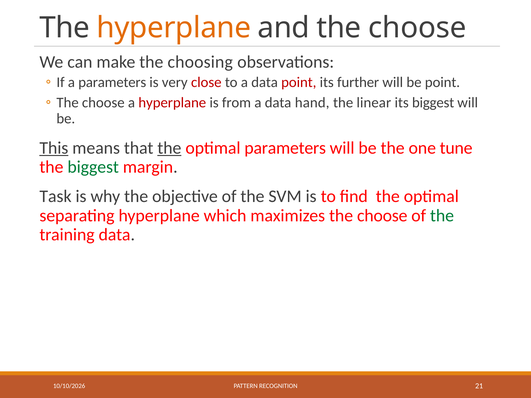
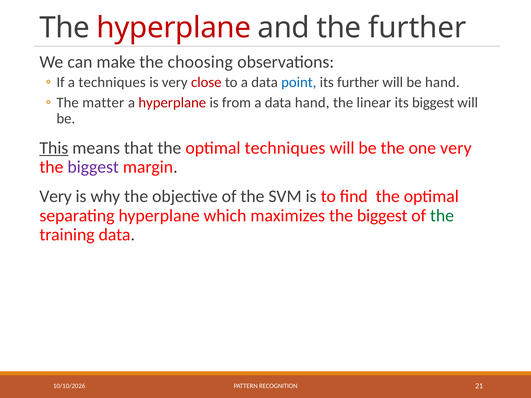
hyperplane colour: orange -> red (174, 28)
and the choose: choose -> further (417, 28)
a parameters: parameters -> techniques (112, 82)
point colour: red -> blue (299, 82)
be point: point -> hand (442, 82)
choose: choose -> matter (103, 103)
the underline: present -> none (169, 148)
optimal parameters: parameters -> techniques (285, 148)
one tune: tune -> very (456, 148)
biggest colour: green -> purple (93, 167)
Task: Task -> Very (56, 197)
maximizes the choose: choose -> biggest (382, 216)
